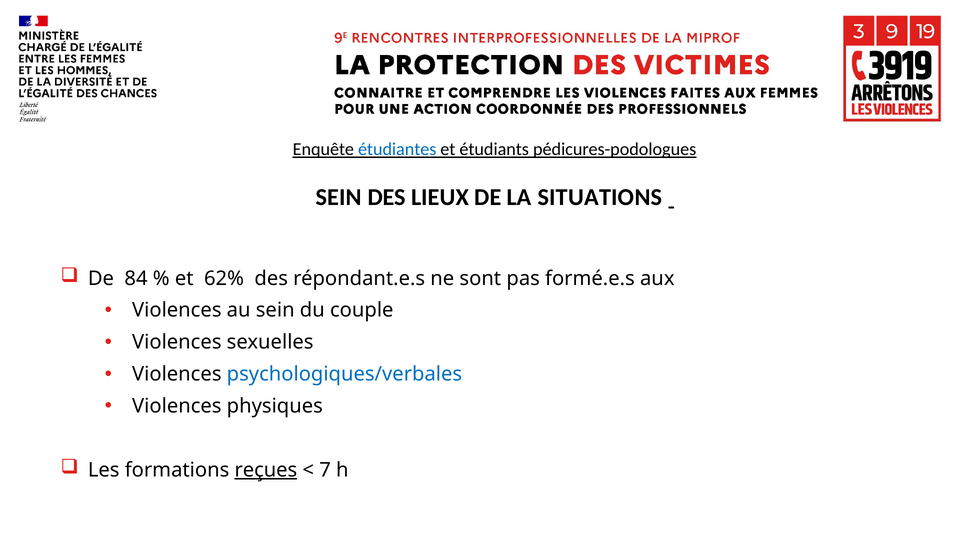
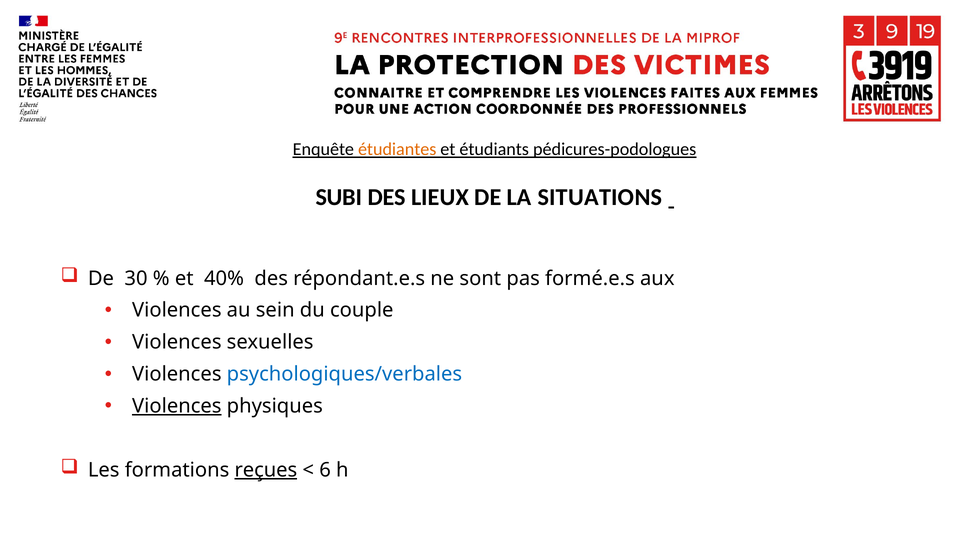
étudiantes colour: blue -> orange (397, 149)
SEIN: SEIN -> SUBI (339, 197)
84: 84 -> 30 (136, 278)
62%: 62% -> 40% (224, 278)
Violences underline: none -> present (177, 406)
7: 7 -> 6 (325, 470)
